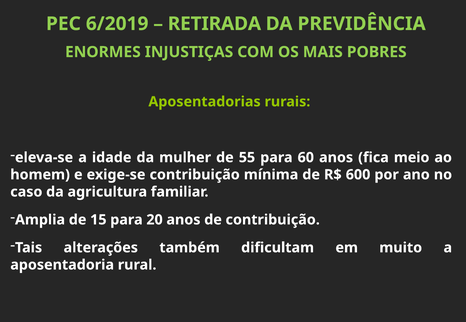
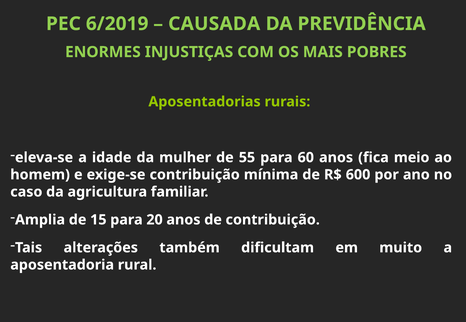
RETIRADA: RETIRADA -> CAUSADA (214, 24)
